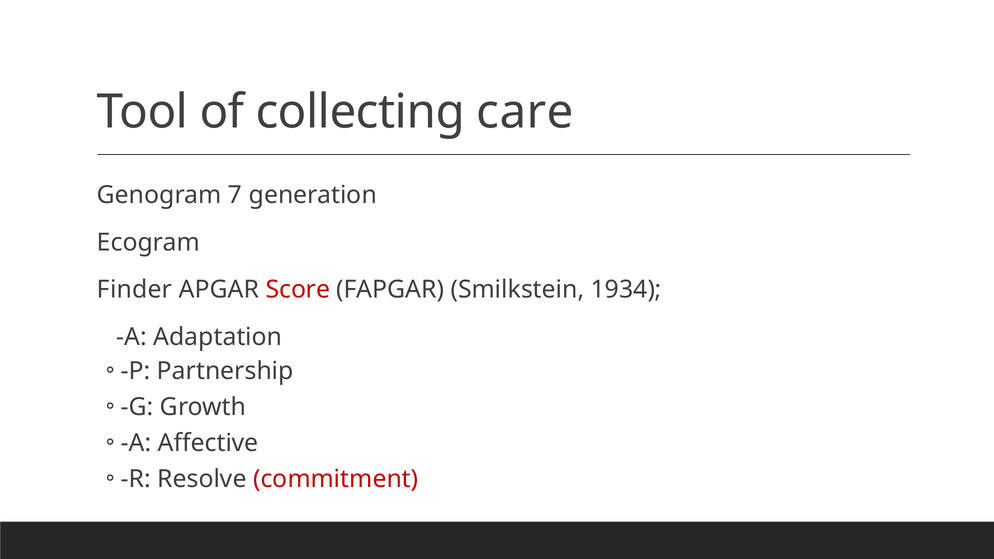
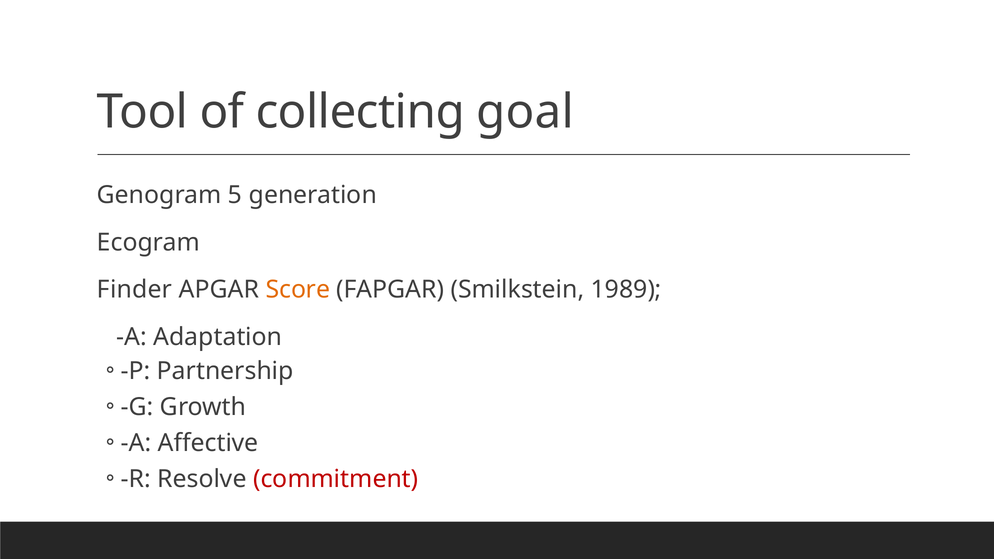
care: care -> goal (525, 112)
7: 7 -> 5 (235, 195)
Score colour: red -> orange (298, 290)
1934: 1934 -> 1989 (626, 290)
